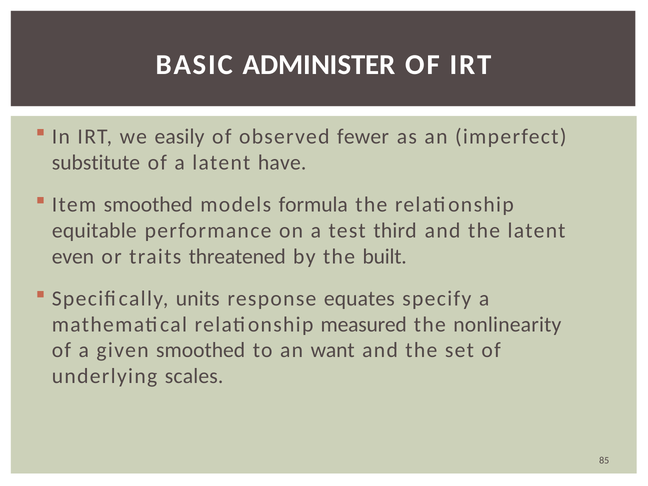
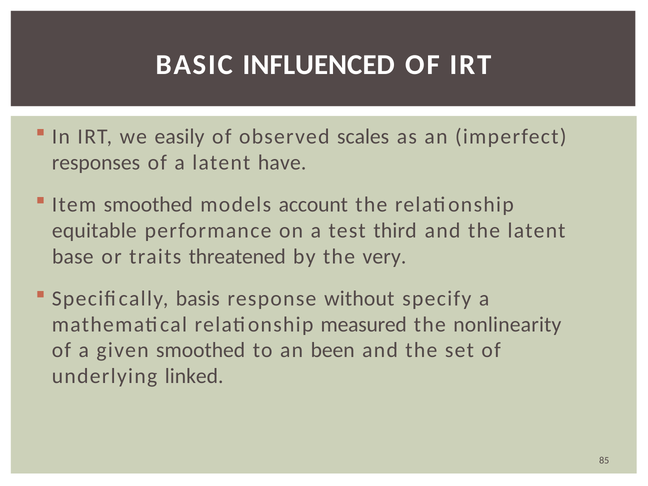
ADMINISTER: ADMINISTER -> INFLUENCED (319, 65)
fewer: fewer -> scales (363, 137)
substitute: substitute -> responses (96, 162)
formula: formula -> account (313, 205)
even: even -> base (73, 256)
built: built -> very (384, 256)
units: units -> basis (198, 299)
equates: equates -> without (359, 299)
want: want -> been (333, 350)
scales: scales -> linked (194, 376)
